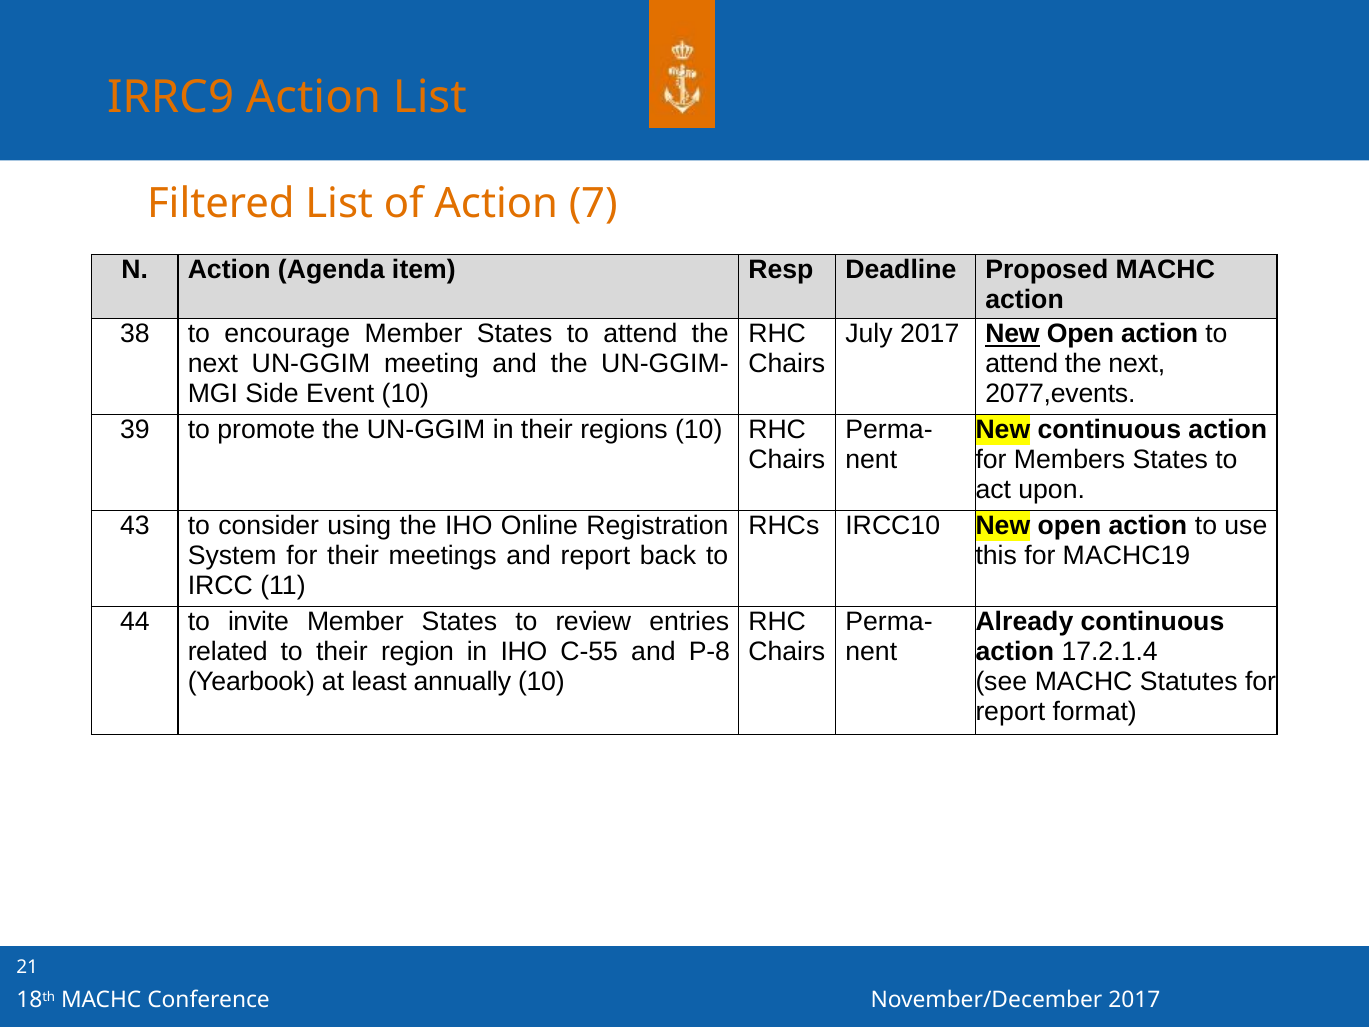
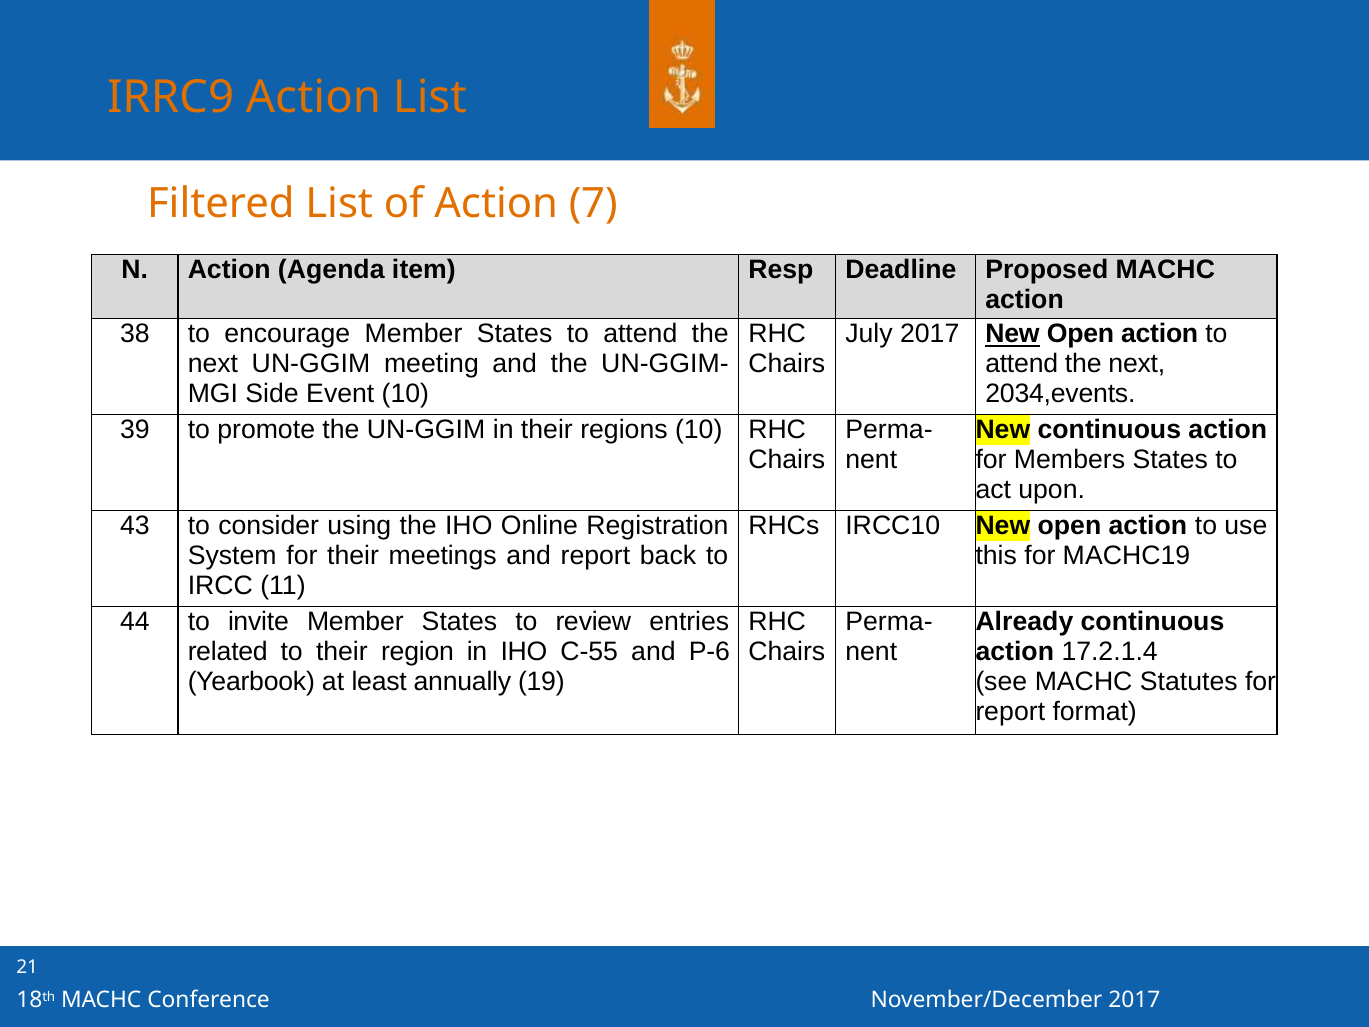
2077,events: 2077,events -> 2034,events (1060, 394)
P-8: P-8 -> P-6 (709, 652)
annually 10: 10 -> 19 (541, 682)
